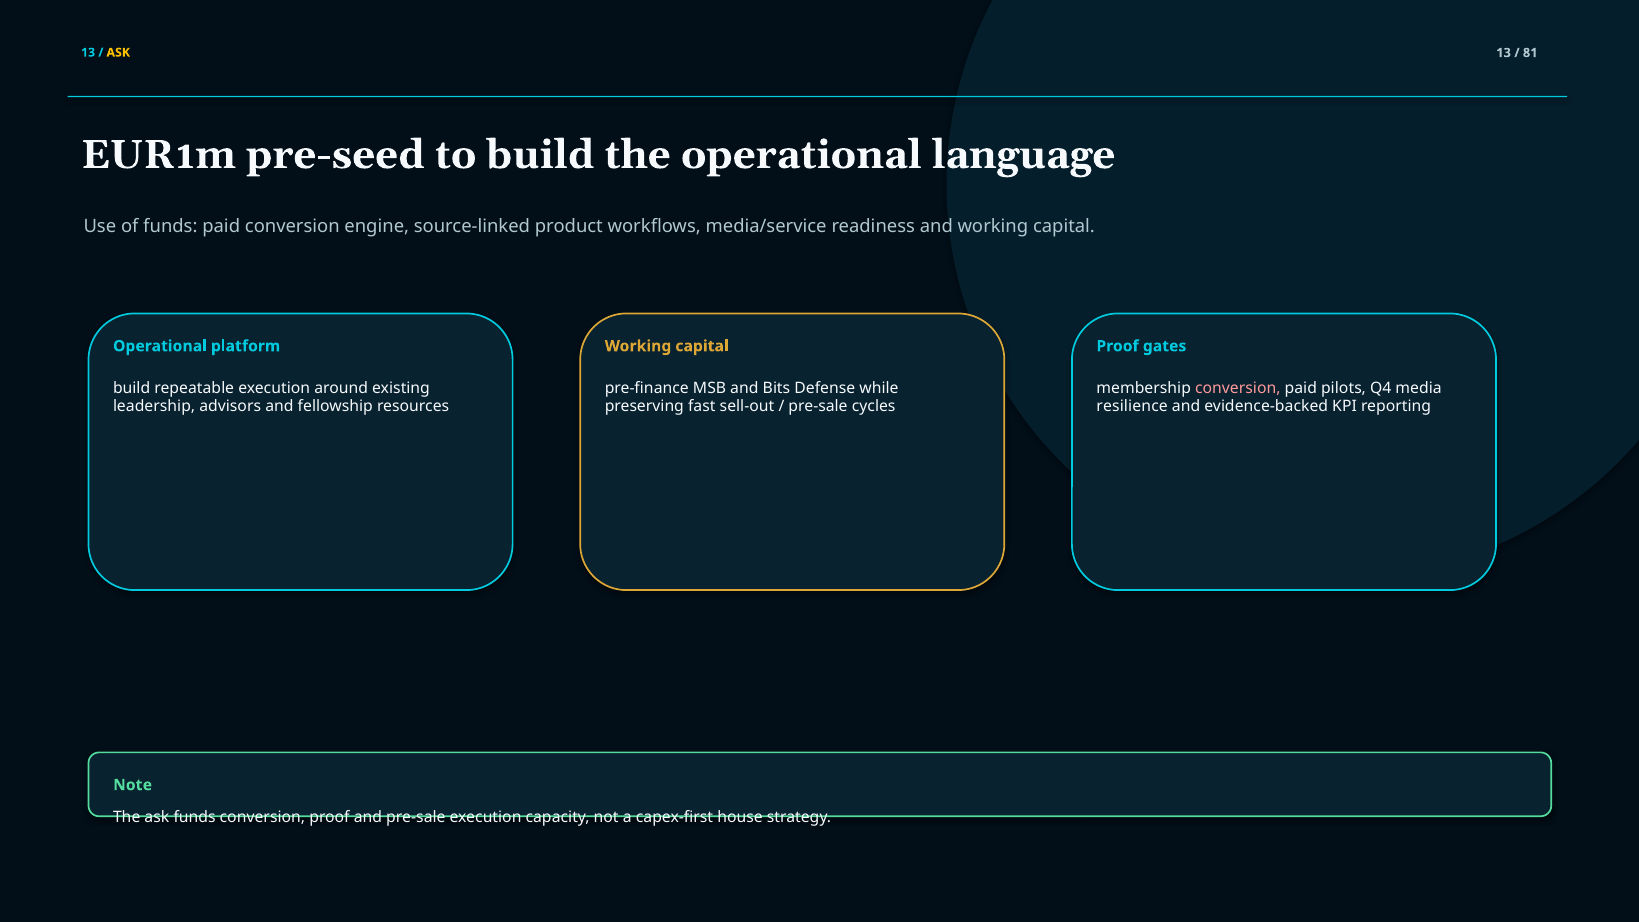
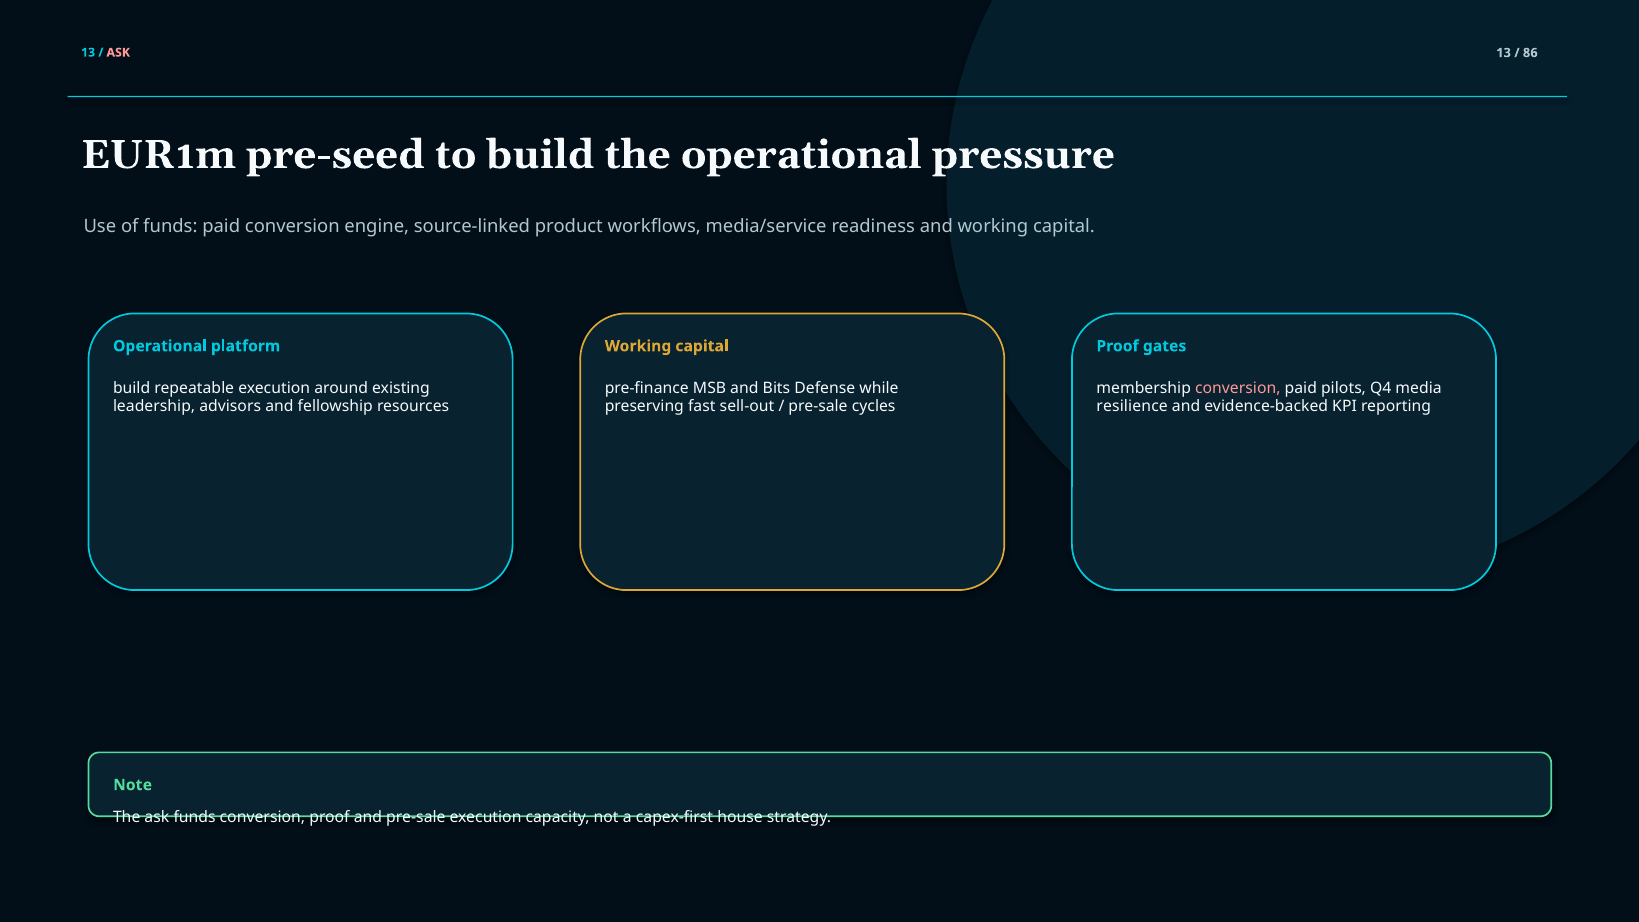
ASK colour: yellow -> pink (118, 53)
81: 81 -> 86 (1530, 53)
language: language -> pressure (1023, 155)
